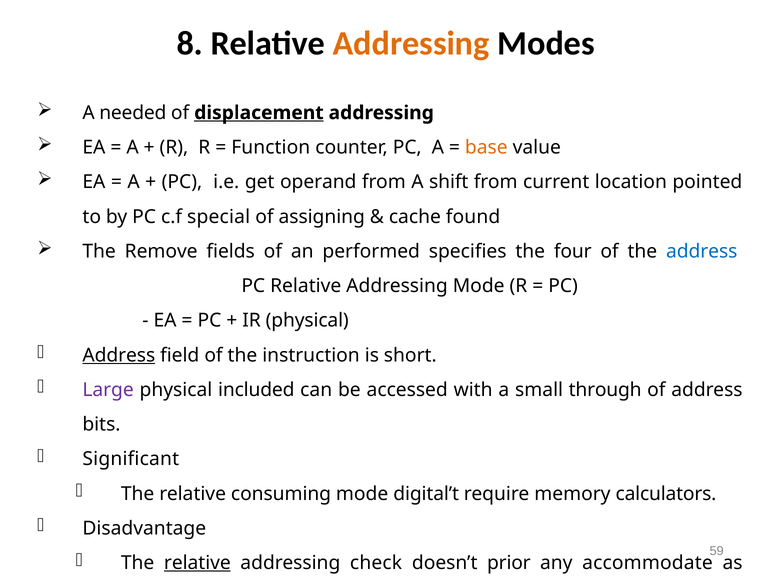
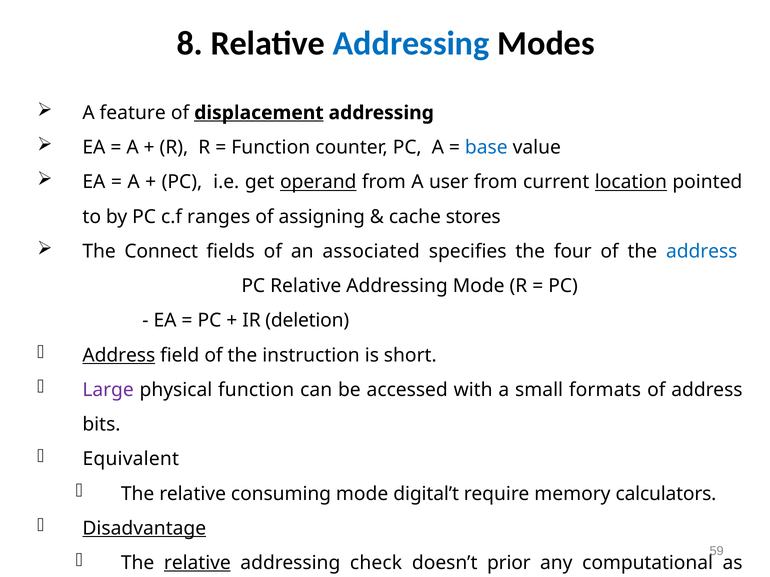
Addressing colour: orange -> blue (411, 44)
needed: needed -> feature (133, 113)
base colour: orange -> blue (486, 148)
operand underline: none -> present (318, 182)
shift: shift -> user (449, 182)
location underline: none -> present (631, 182)
special: special -> ranges (219, 217)
found: found -> stores (473, 217)
Remove: Remove -> Connect (161, 252)
performed: performed -> associated (371, 252)
IR physical: physical -> deletion (307, 321)
physical included: included -> function (256, 390)
through: through -> formats (605, 390)
Significant: Significant -> Equivalent (131, 459)
Disadvantage underline: none -> present (144, 529)
accommodate: accommodate -> computational (648, 563)
